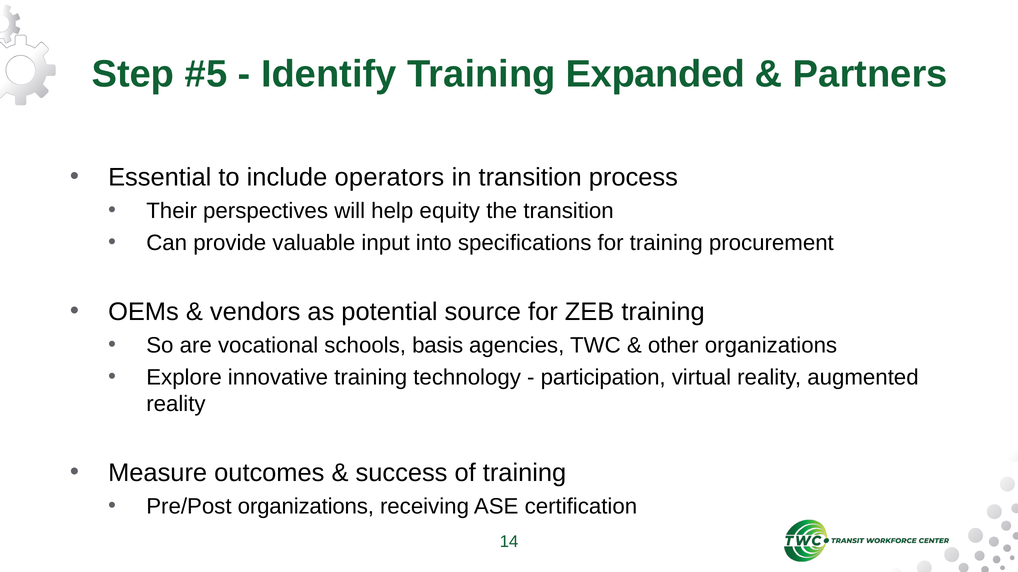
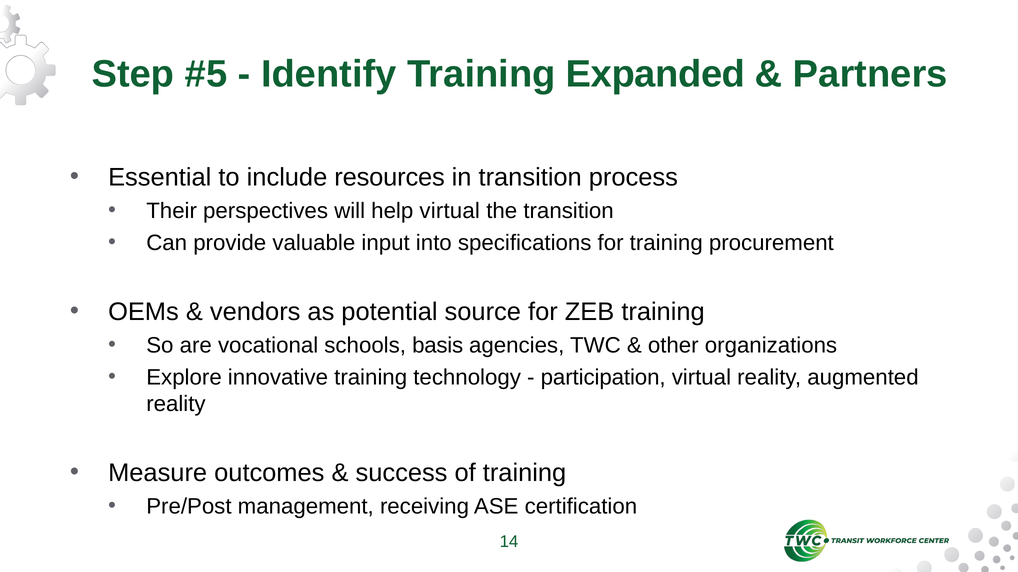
operators: operators -> resources (390, 177)
help equity: equity -> virtual (450, 211)
Pre/Post organizations: organizations -> management (306, 507)
